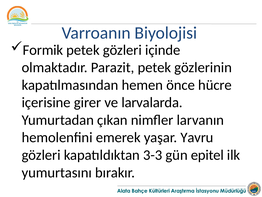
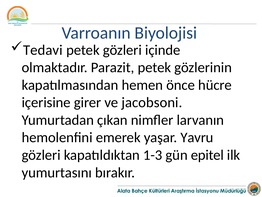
Formik: Formik -> Tedavi (43, 50)
larvalarda: larvalarda -> jacobsoni (152, 102)
3-3: 3-3 -> 1-3 (153, 155)
